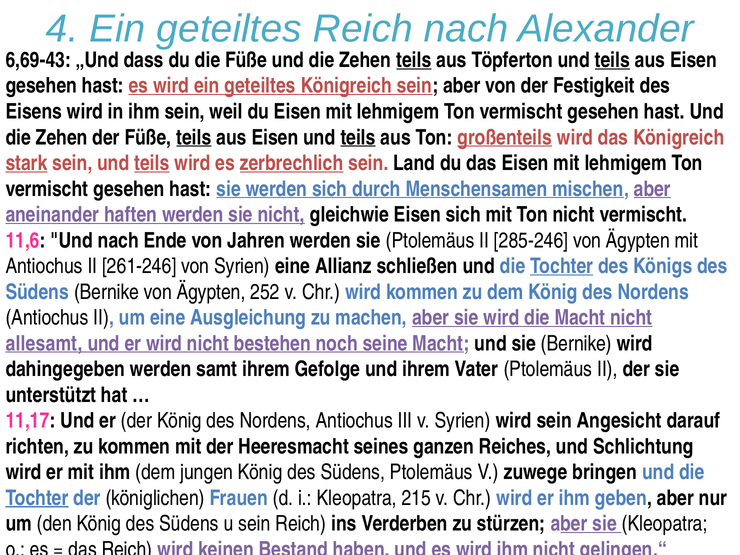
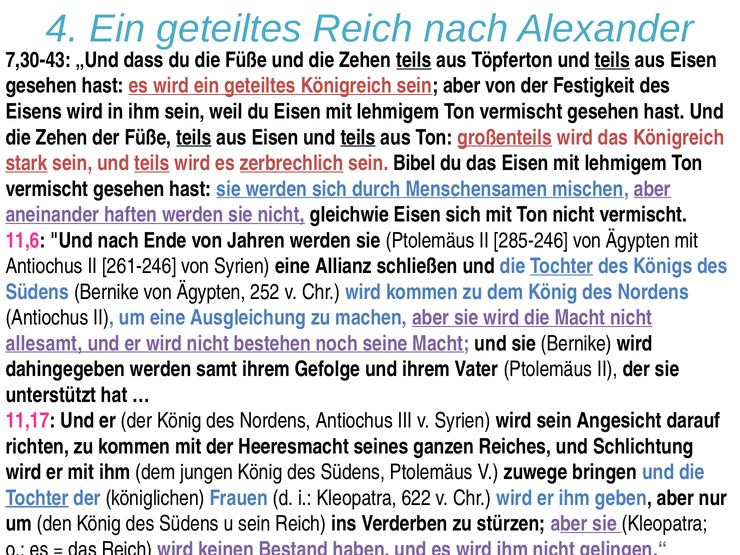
6,69-43: 6,69-43 -> 7,30-43 (38, 60)
Land: Land -> Bibel (414, 163)
215: 215 -> 622 (416, 498)
